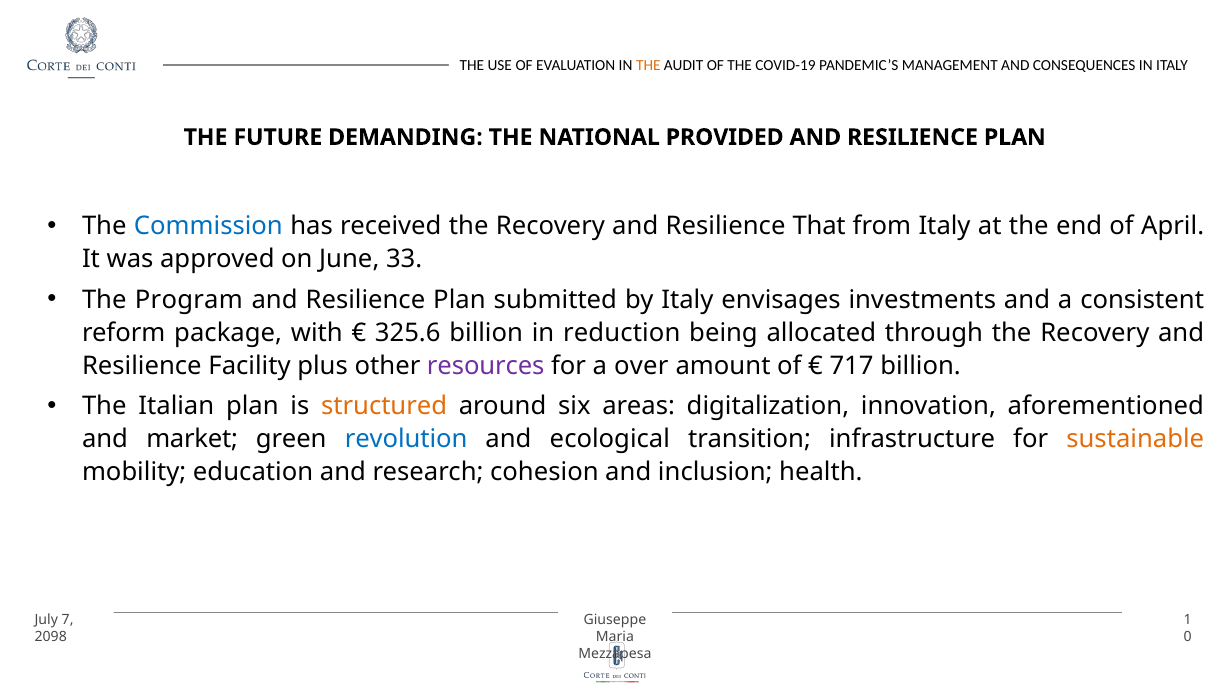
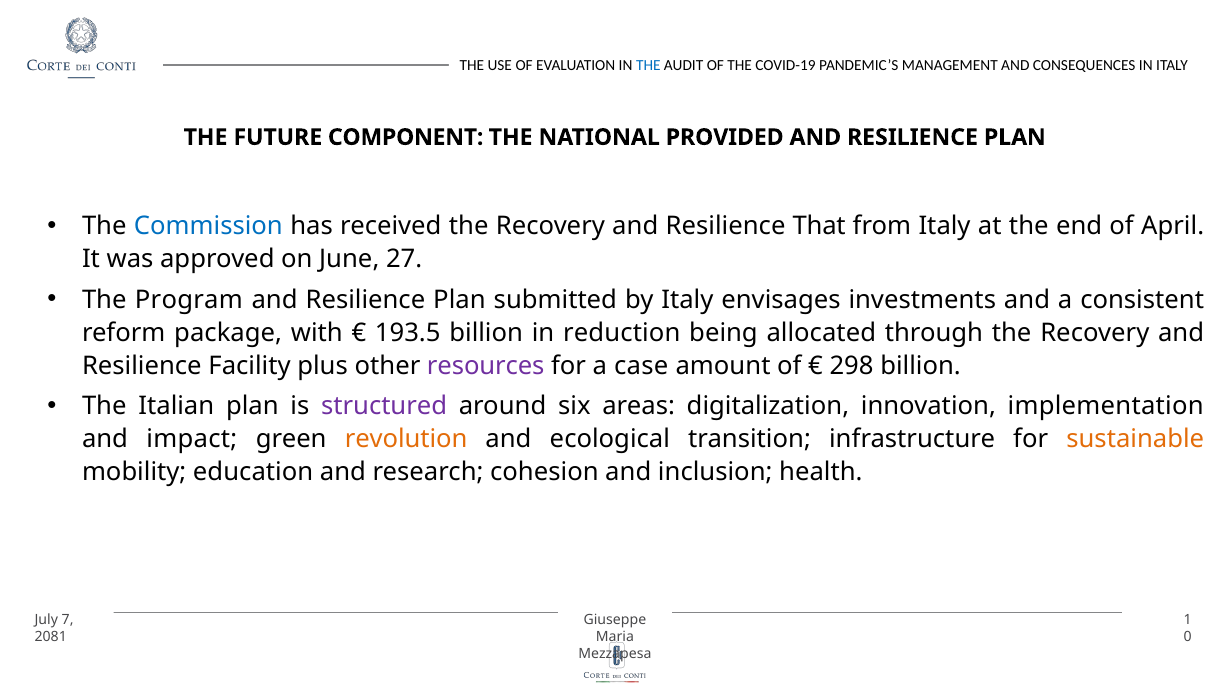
THE colour: orange -> blue (648, 66)
DEMANDING: DEMANDING -> COMPONENT (406, 137)
33: 33 -> 27 (404, 259)
325.6: 325.6 -> 193.5 (408, 333)
over: over -> case (641, 366)
717: 717 -> 298 (852, 366)
structured colour: orange -> purple (384, 406)
aforementioned: aforementioned -> implementation (1106, 406)
market: market -> impact (192, 439)
revolution colour: blue -> orange (406, 439)
2098: 2098 -> 2081 (51, 637)
